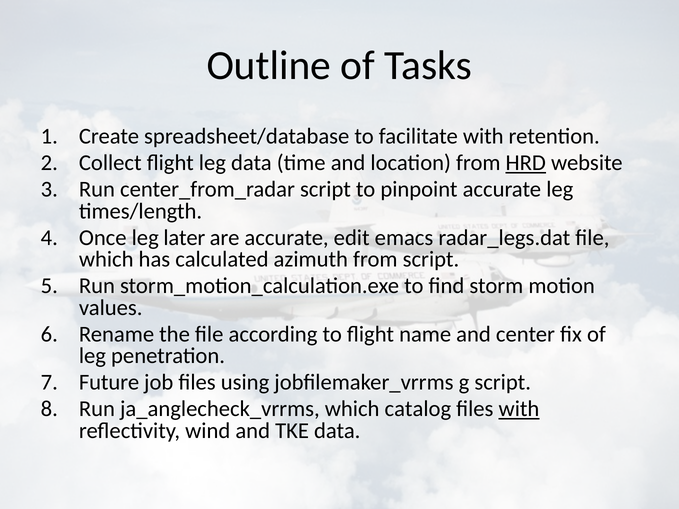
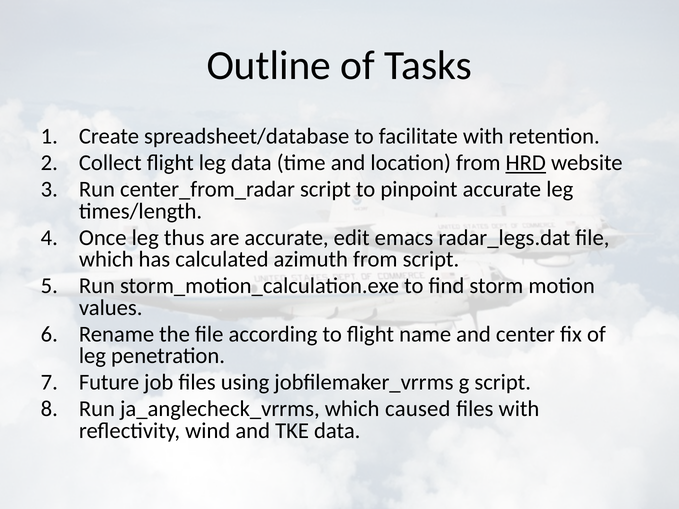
later: later -> thus (184, 238)
catalog: catalog -> caused (418, 409)
with underline: present -> none (519, 409)
